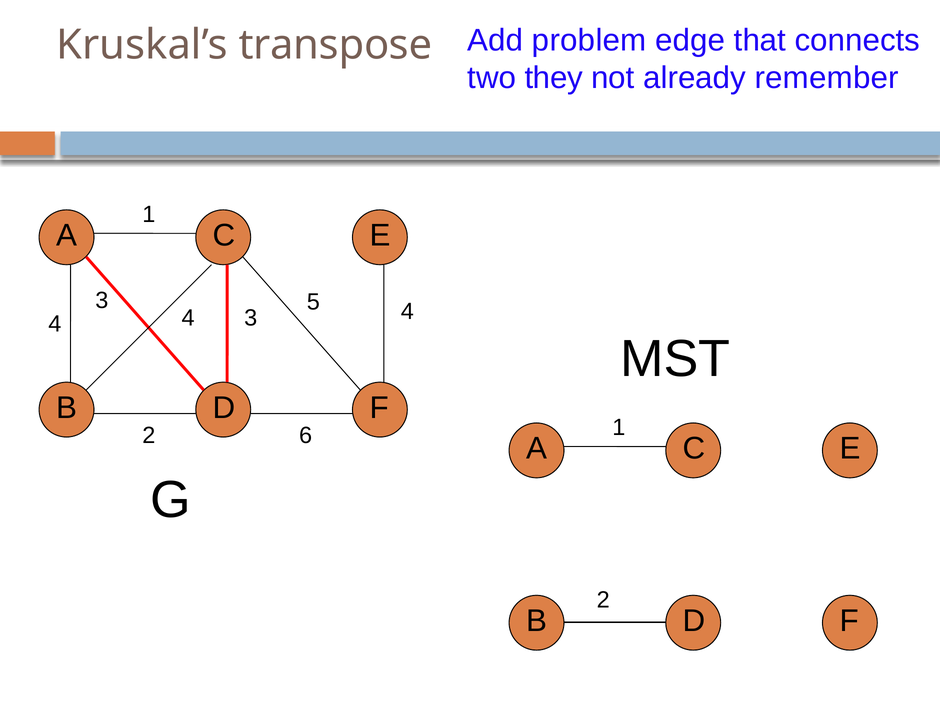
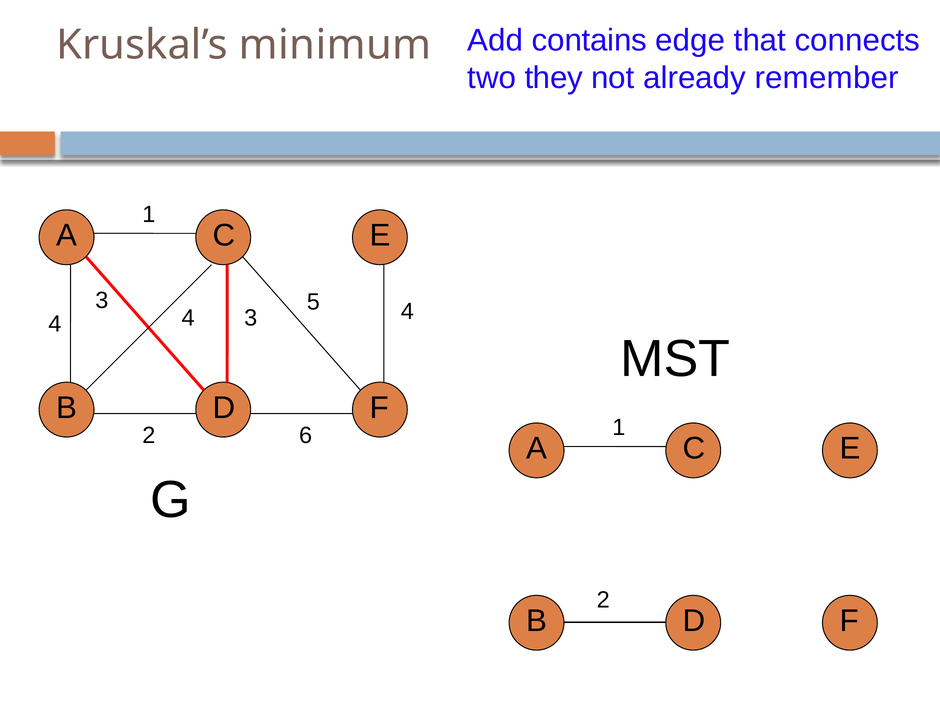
transpose: transpose -> minimum (335, 45)
problem: problem -> contains (589, 40)
